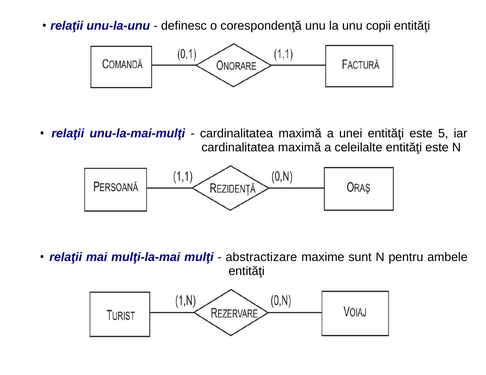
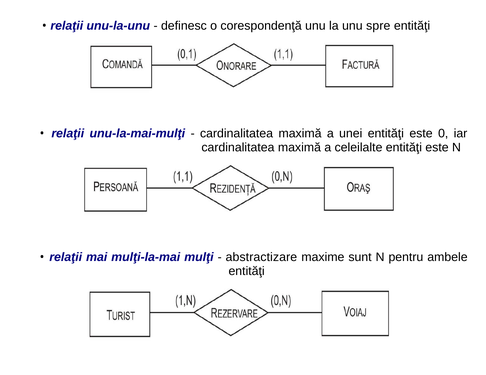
copii: copii -> spre (378, 26)
5: 5 -> 0 (443, 134)
